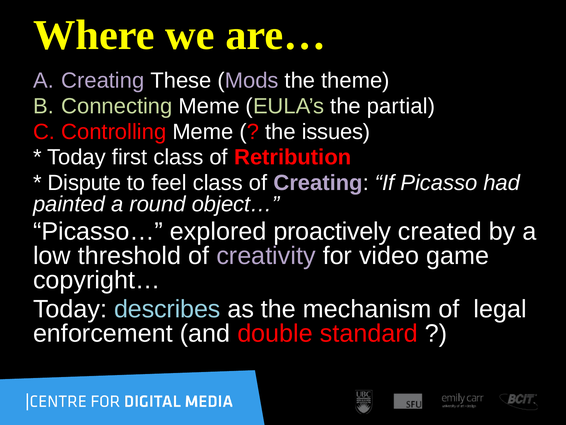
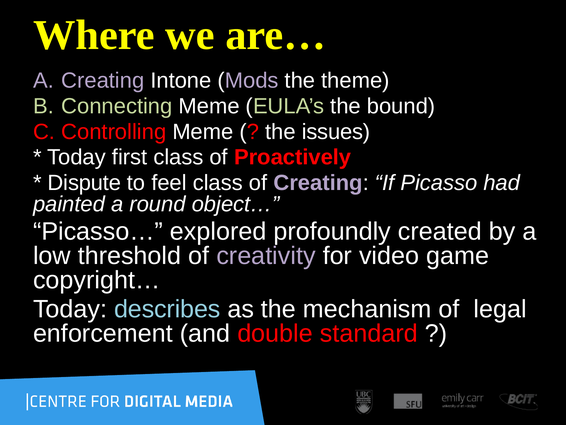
These: These -> Intone (181, 80)
partial: partial -> bound (401, 106)
Retribution: Retribution -> Proactively (293, 157)
proactively: proactively -> profoundly (332, 231)
